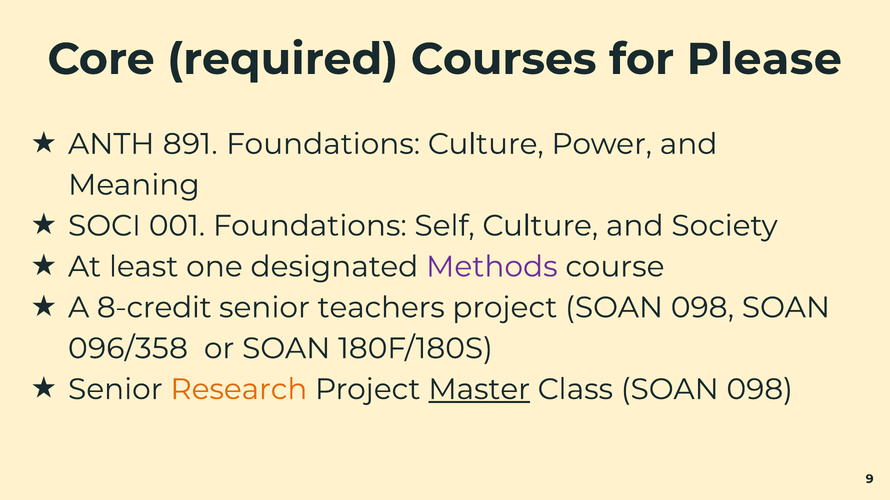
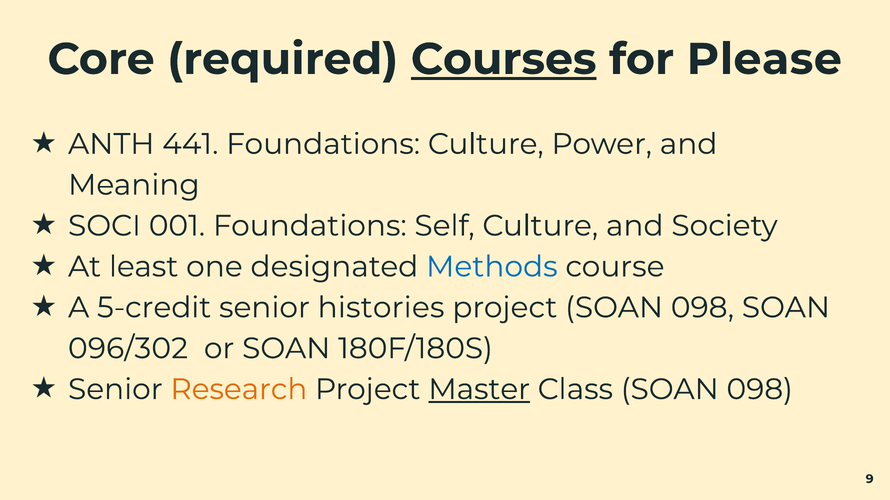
Courses underline: none -> present (504, 59)
891: 891 -> 441 (190, 144)
Methods colour: purple -> blue (492, 267)
8-credit: 8-credit -> 5-credit (154, 308)
teachers: teachers -> histories (381, 308)
096/358: 096/358 -> 096/302 (128, 349)
